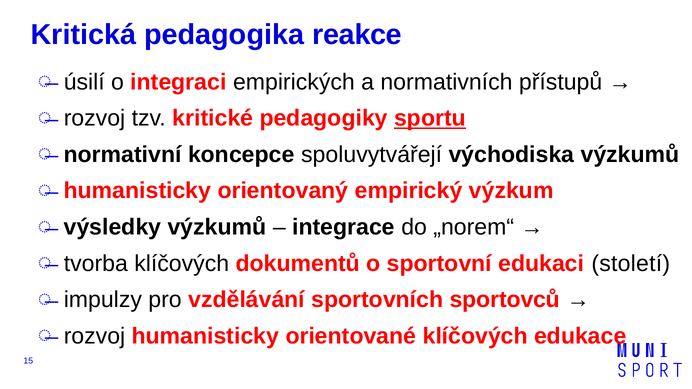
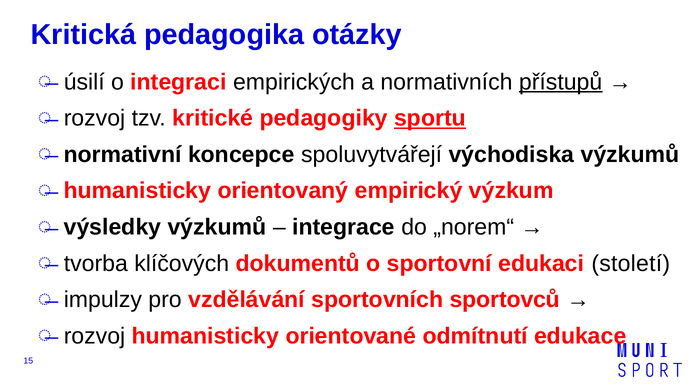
reakce: reakce -> otázky (357, 35)
přístupů underline: none -> present (561, 82)
orientované klíčových: klíčových -> odmítnutí (475, 336)
